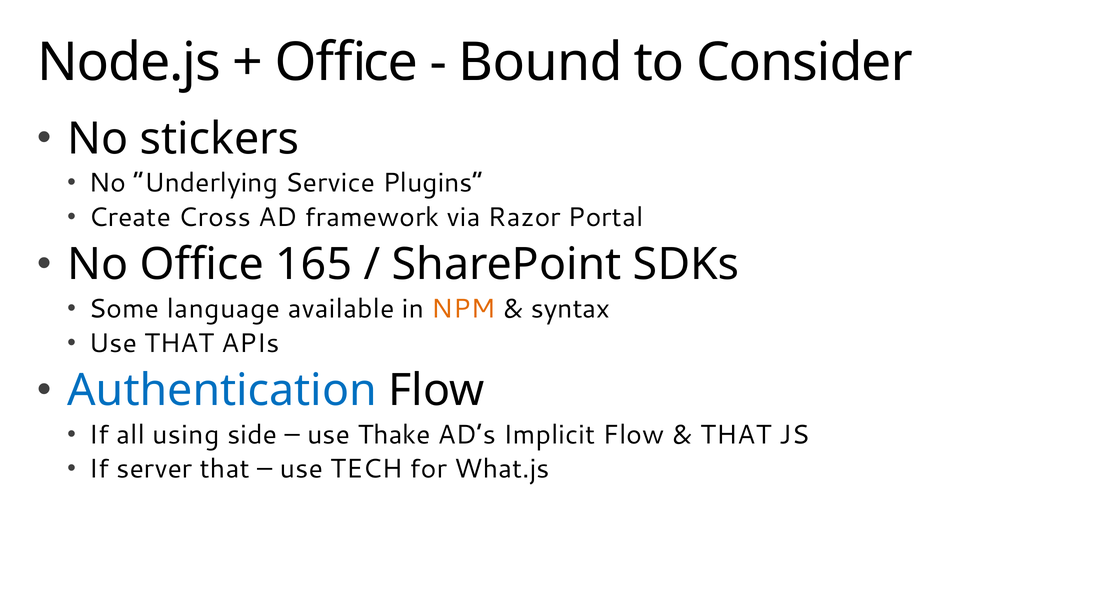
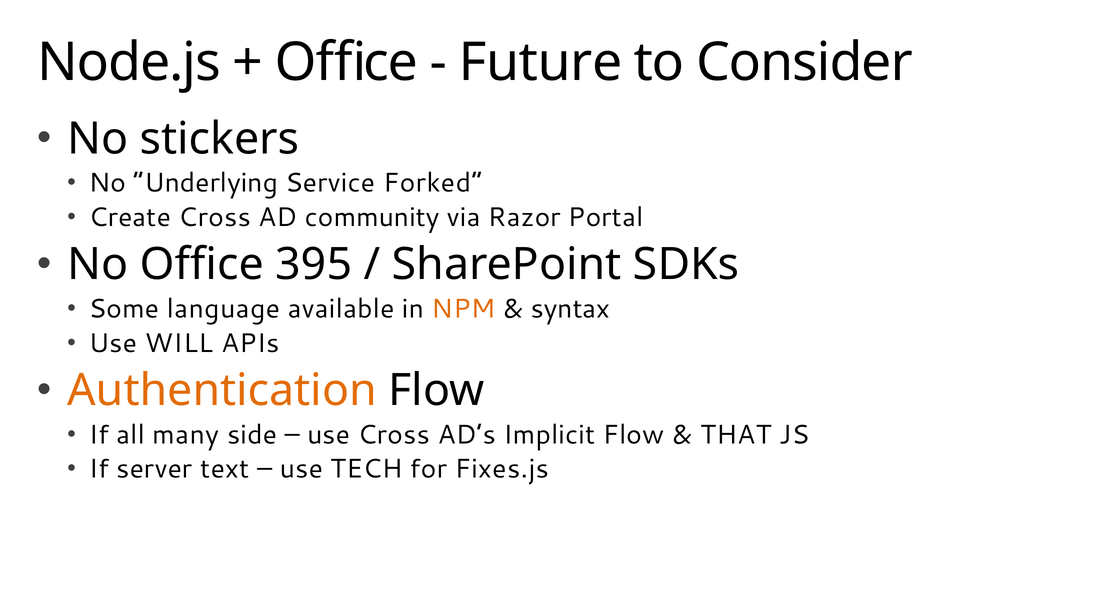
Bound: Bound -> Future (541, 63)
Plugins: Plugins -> Forked (433, 183)
framework: framework -> community (372, 217)
165: 165 -> 395 (314, 265)
Use THAT: THAT -> WILL (179, 343)
Authentication colour: blue -> orange (222, 391)
using: using -> many (186, 435)
use Thake: Thake -> Cross (394, 435)
server that: that -> text (225, 469)
What.js: What.js -> Fixes.js (502, 469)
